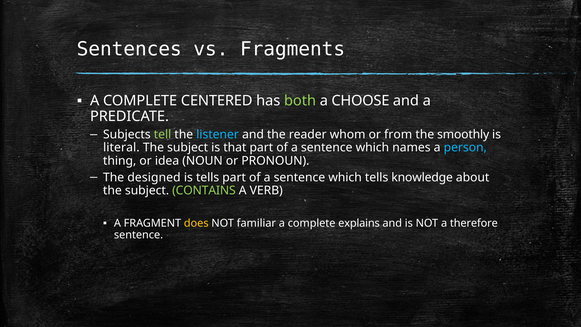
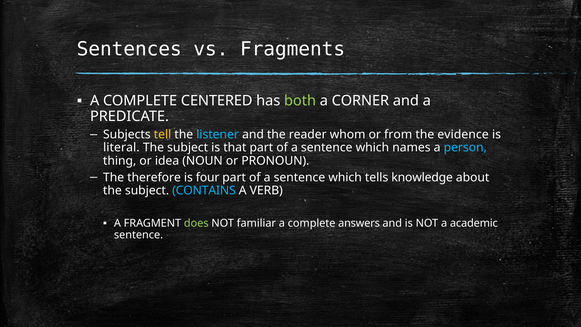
CHOOSE: CHOOSE -> CORNER (360, 101)
tell colour: light green -> yellow (163, 134)
smoothly: smoothly -> evidence (463, 134)
designed: designed -> therefore (154, 177)
is tells: tells -> four (208, 177)
CONTAINS colour: light green -> light blue (204, 190)
does colour: yellow -> light green (196, 223)
explains: explains -> answers (359, 223)
therefore: therefore -> academic (474, 223)
